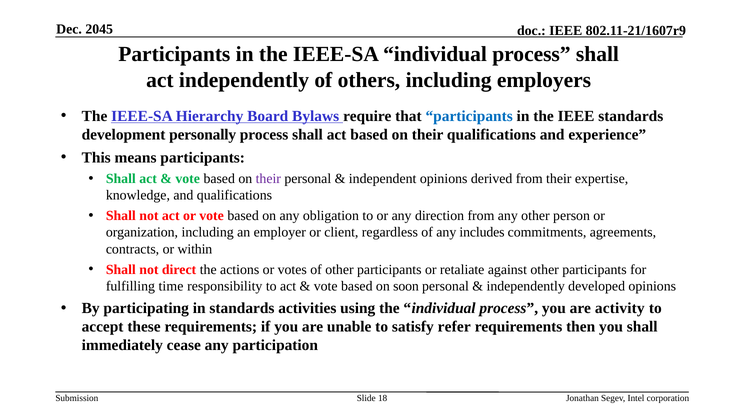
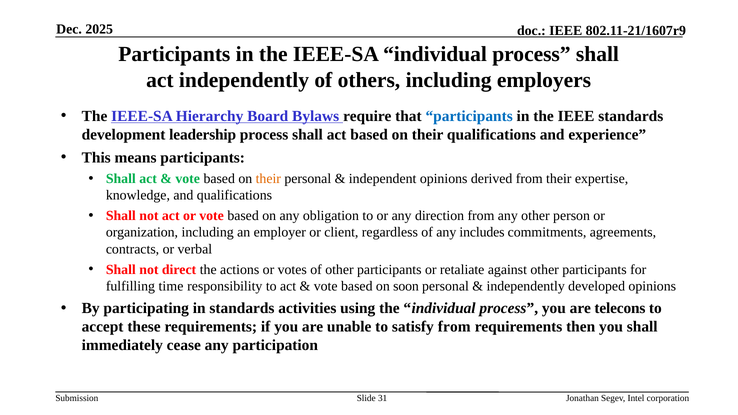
2045: 2045 -> 2025 (99, 29)
personally: personally -> leadership (203, 134)
their colour: purple -> orange (268, 179)
within: within -> verbal (195, 249)
activity: activity -> telecons (620, 308)
satisfy refer: refer -> from (454, 327)
18: 18 -> 31 (383, 398)
